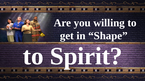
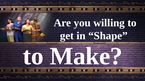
Spirit: Spirit -> Make (86, 57)
